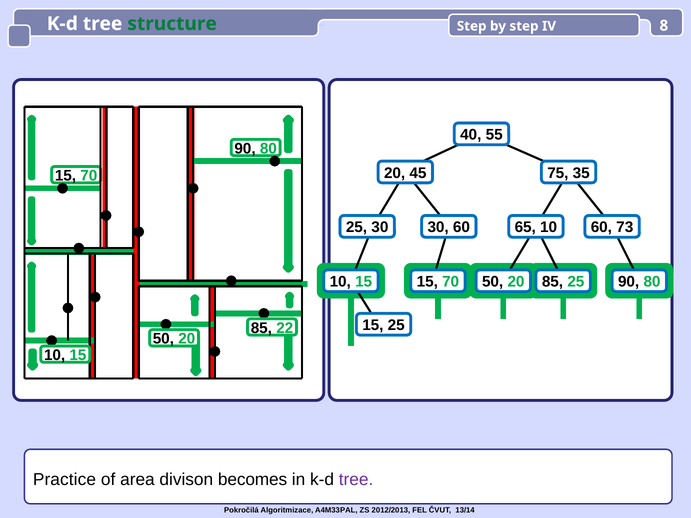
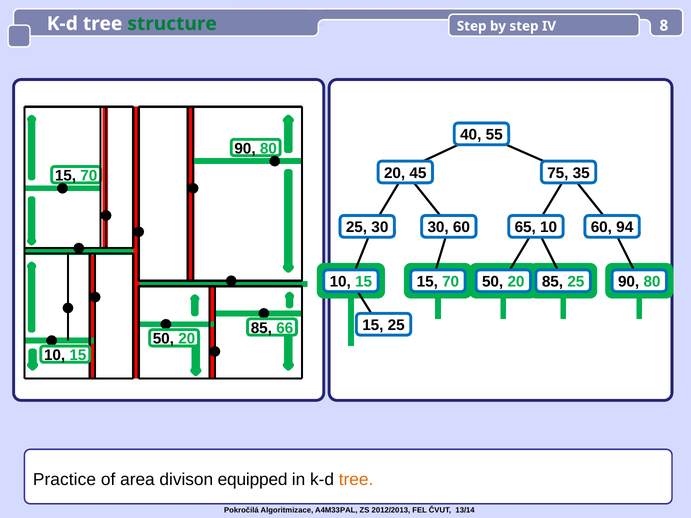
73: 73 -> 94 (625, 228)
22: 22 -> 66 (285, 328)
becomes: becomes -> equipped (253, 480)
tree colour: purple -> orange (356, 480)
